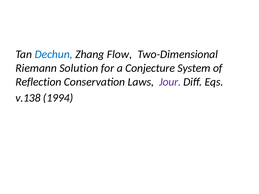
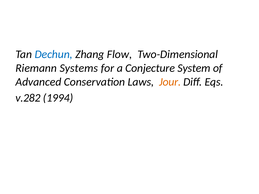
Solution: Solution -> Systems (79, 68)
Reflection: Reflection -> Advanced (38, 82)
Jour colour: purple -> orange (170, 82)
v.138: v.138 -> v.282 (28, 98)
